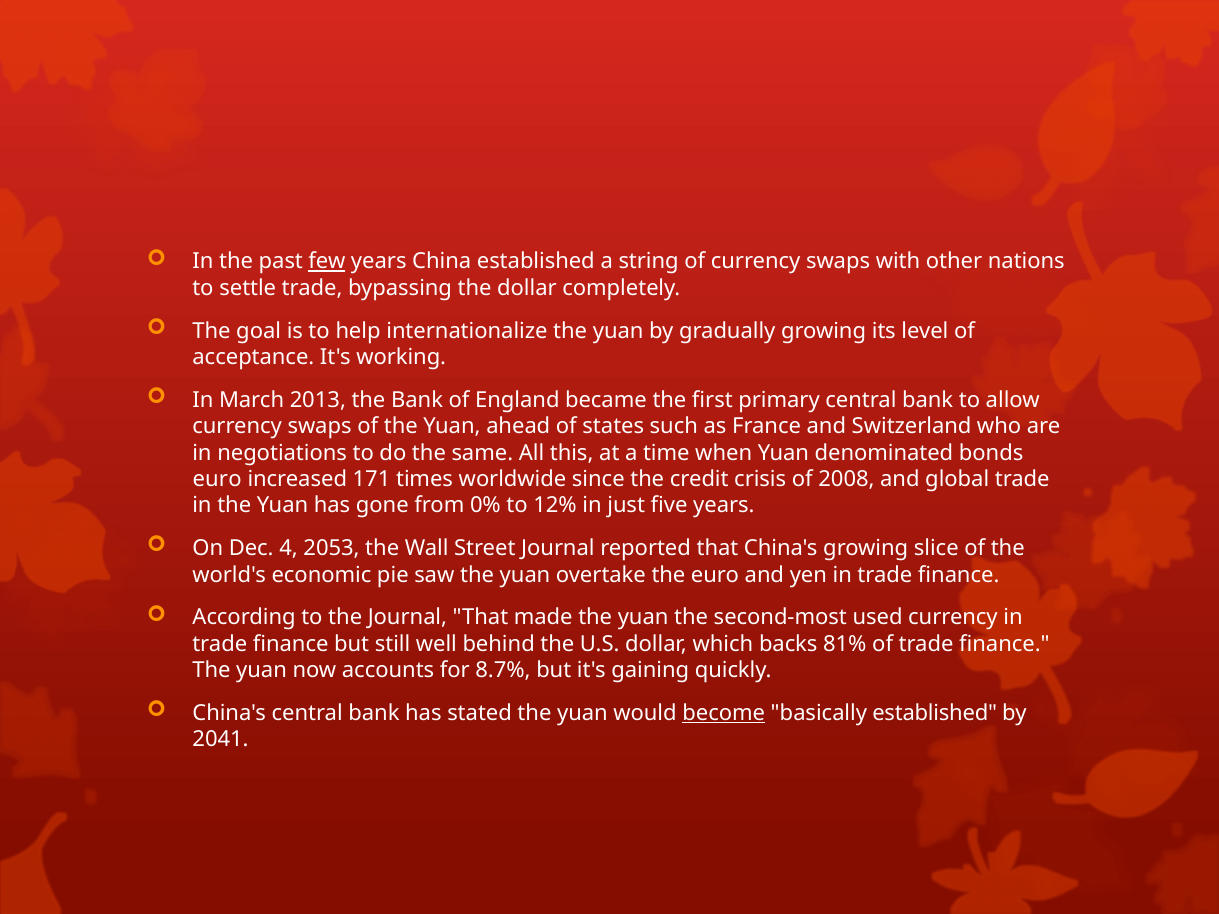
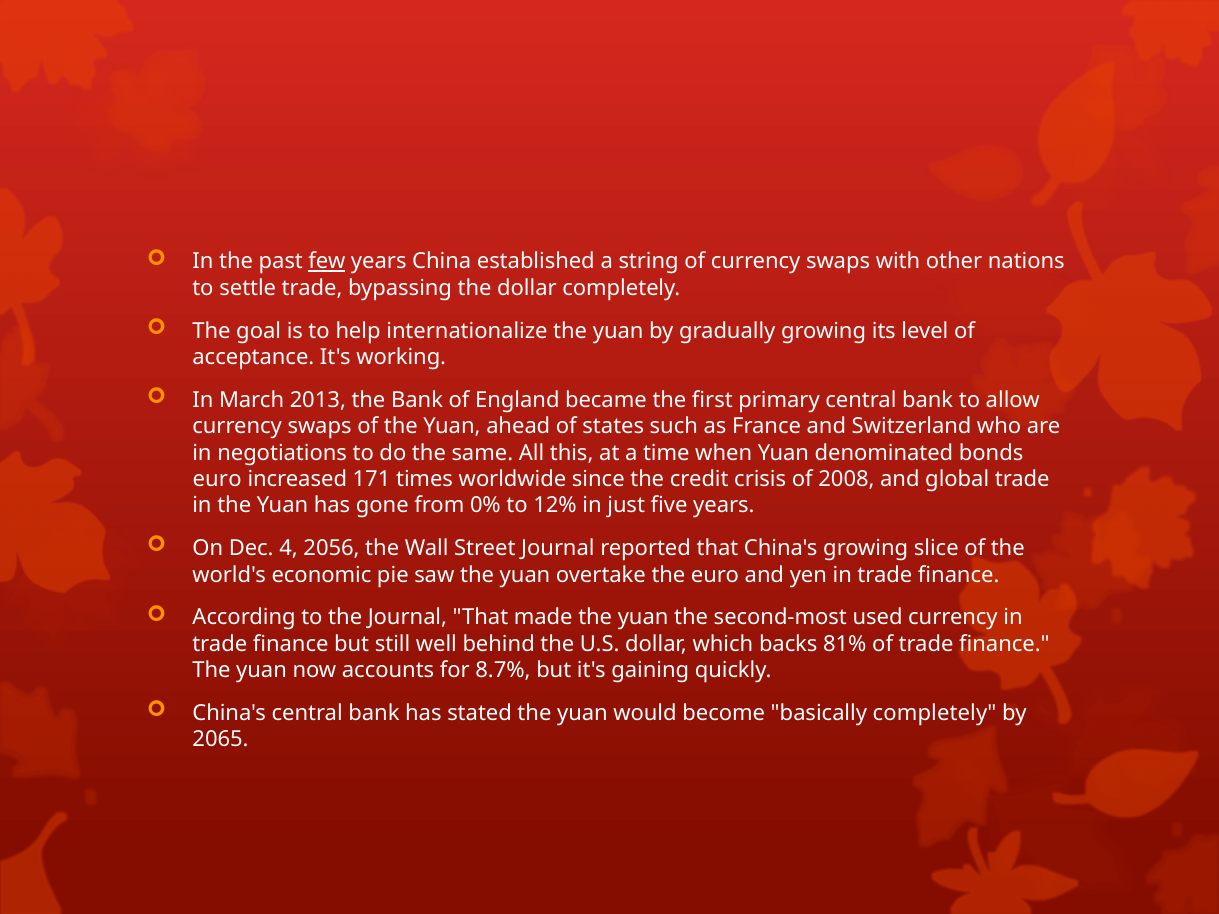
2053: 2053 -> 2056 (332, 549)
become underline: present -> none (724, 713)
basically established: established -> completely (935, 713)
2041: 2041 -> 2065 (221, 740)
